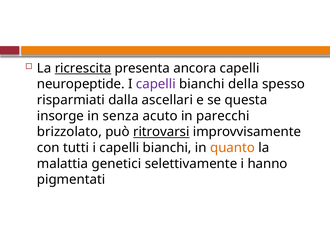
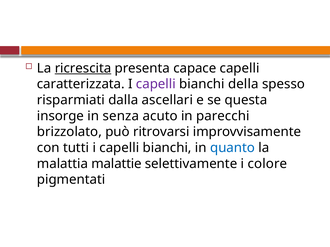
ancora: ancora -> capace (195, 68)
neuropeptide: neuropeptide -> caratterizzata (81, 84)
ritrovarsi underline: present -> none (161, 132)
quanto colour: orange -> blue (233, 148)
genetici: genetici -> malattie (117, 164)
hanno: hanno -> colore (267, 164)
